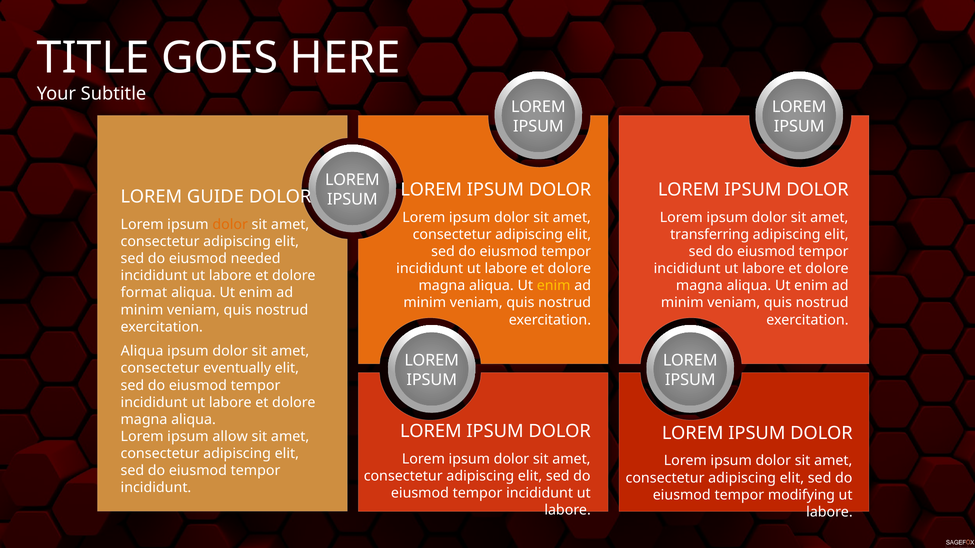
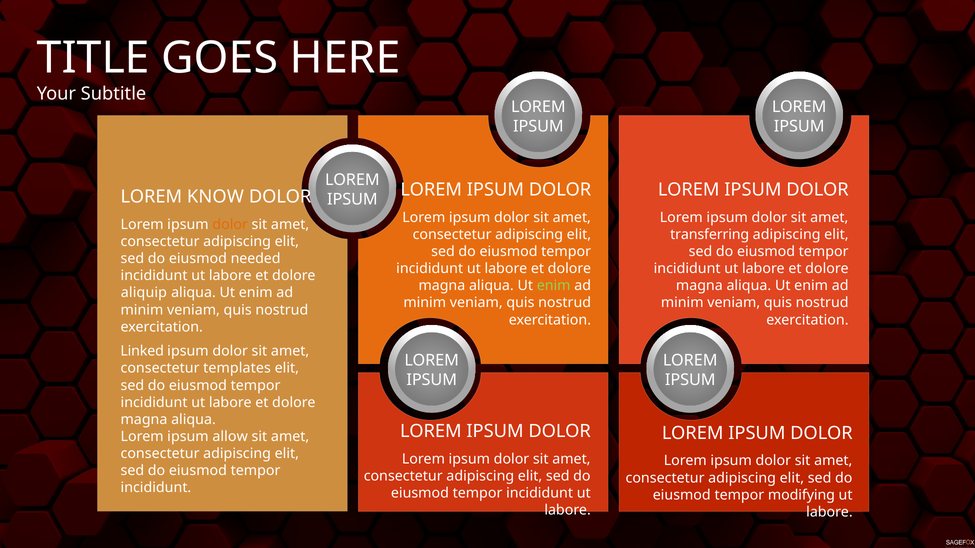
GUIDE: GUIDE -> KNOW (215, 197)
enim colour: yellow -> light green (554, 286)
format: format -> aliquip (144, 293)
Aliqua: Aliqua -> Linked (142, 352)
eventually: eventually -> templates (237, 369)
